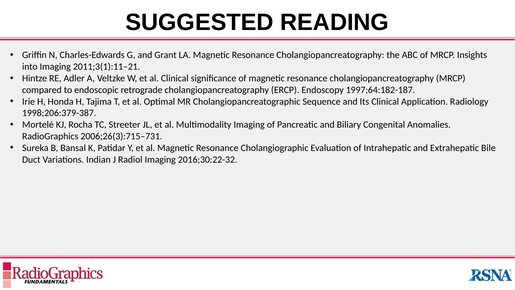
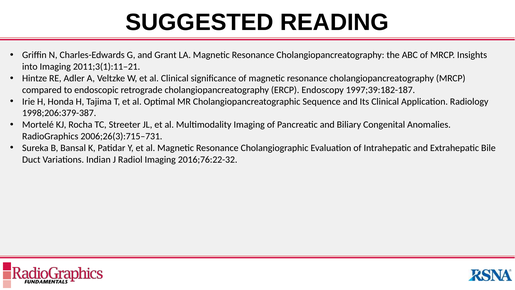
1997;64:182-187: 1997;64:182-187 -> 1997;39:182-187 (380, 90)
2016;30:22-32: 2016;30:22-32 -> 2016;76:22-32 (208, 159)
